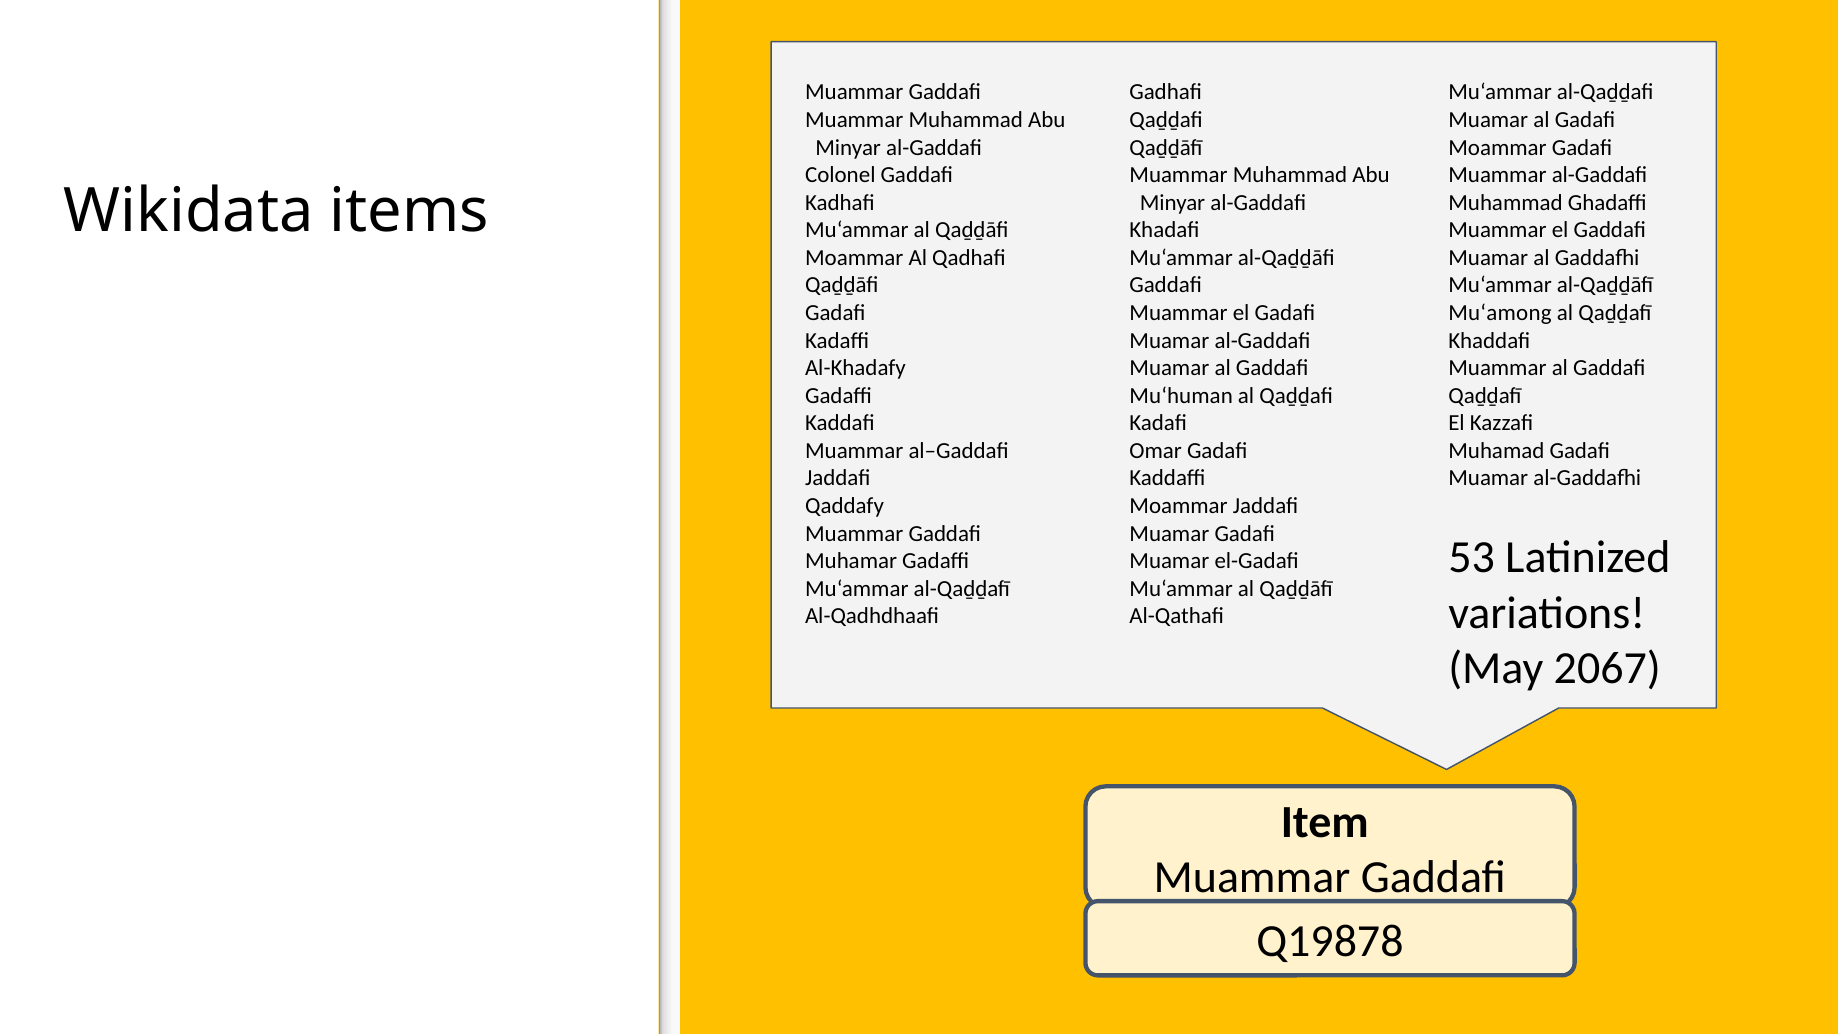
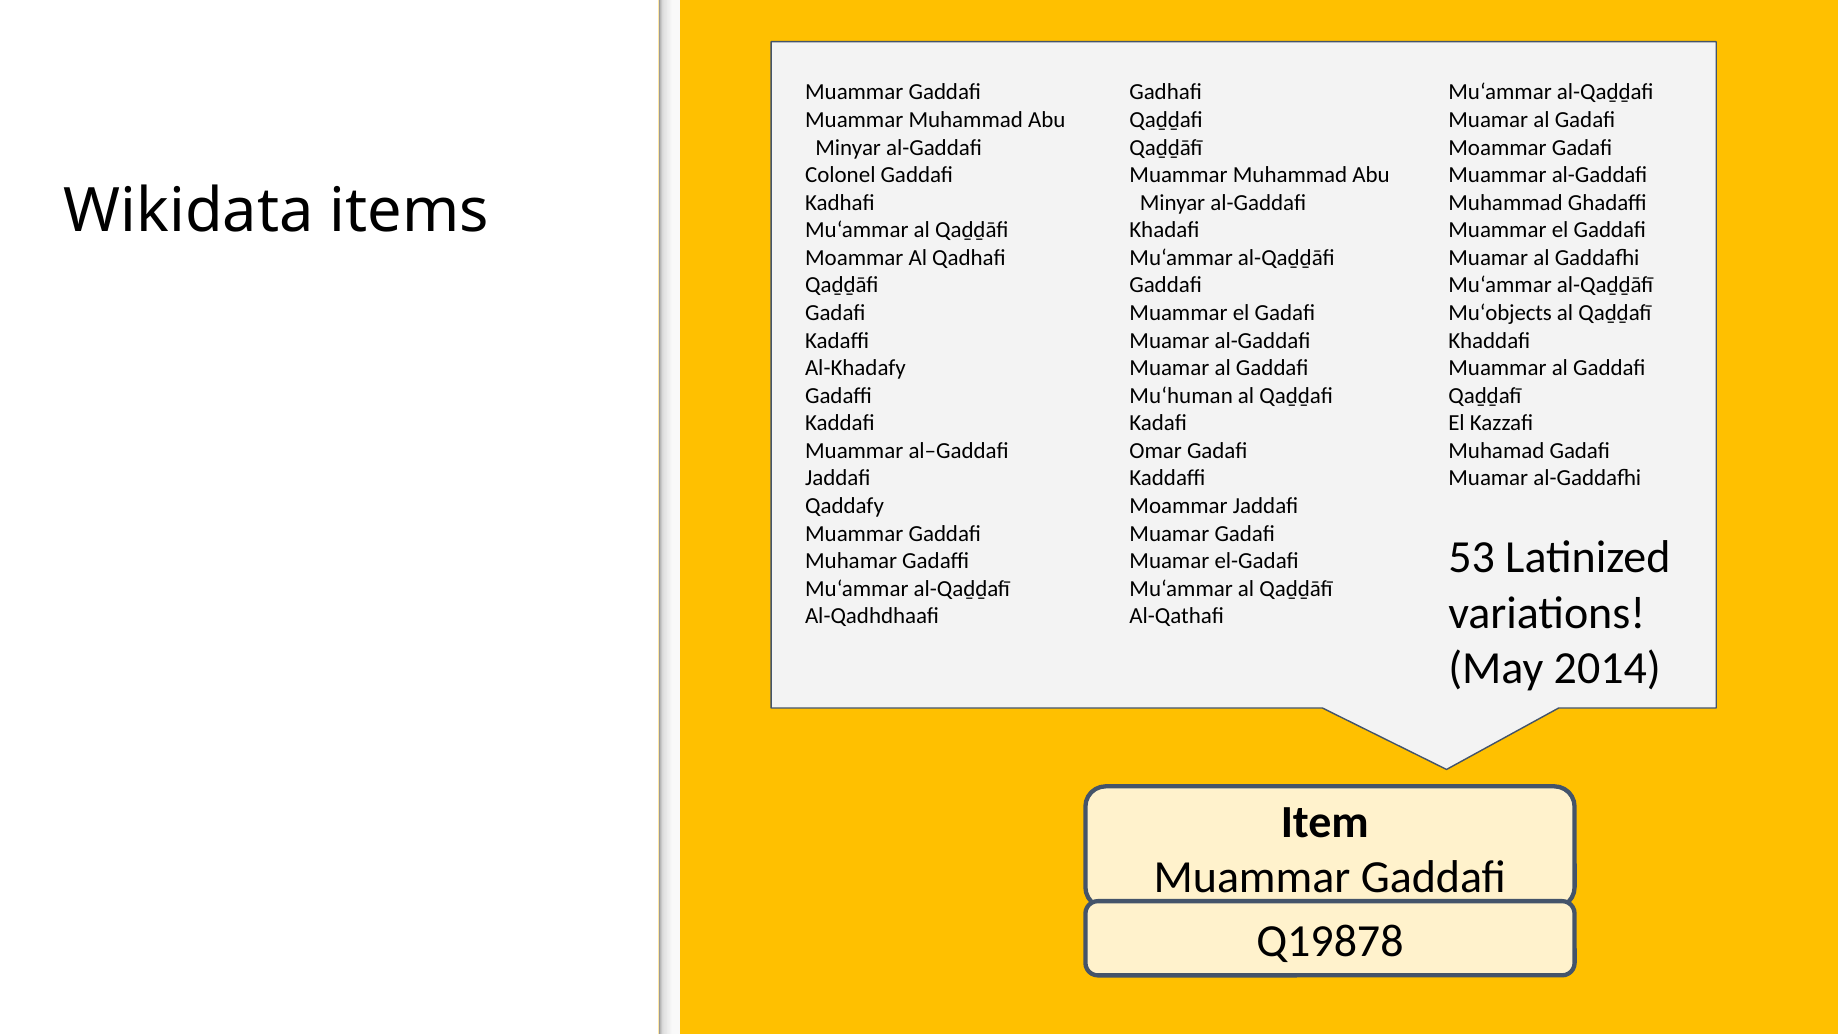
Mu‘among: Mu‘among -> Mu‘objects (1500, 313)
2067: 2067 -> 2014 (1607, 668)
